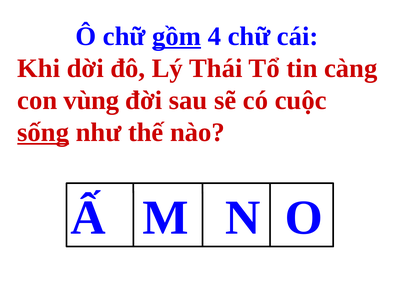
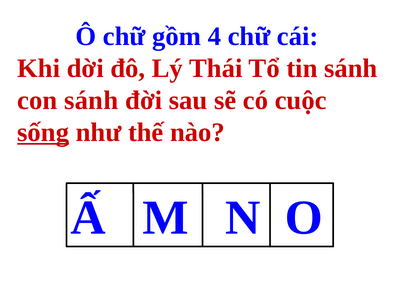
gồm underline: present -> none (177, 36)
tin càng: càng -> sánh (351, 68)
con vùng: vùng -> sánh (91, 100)
